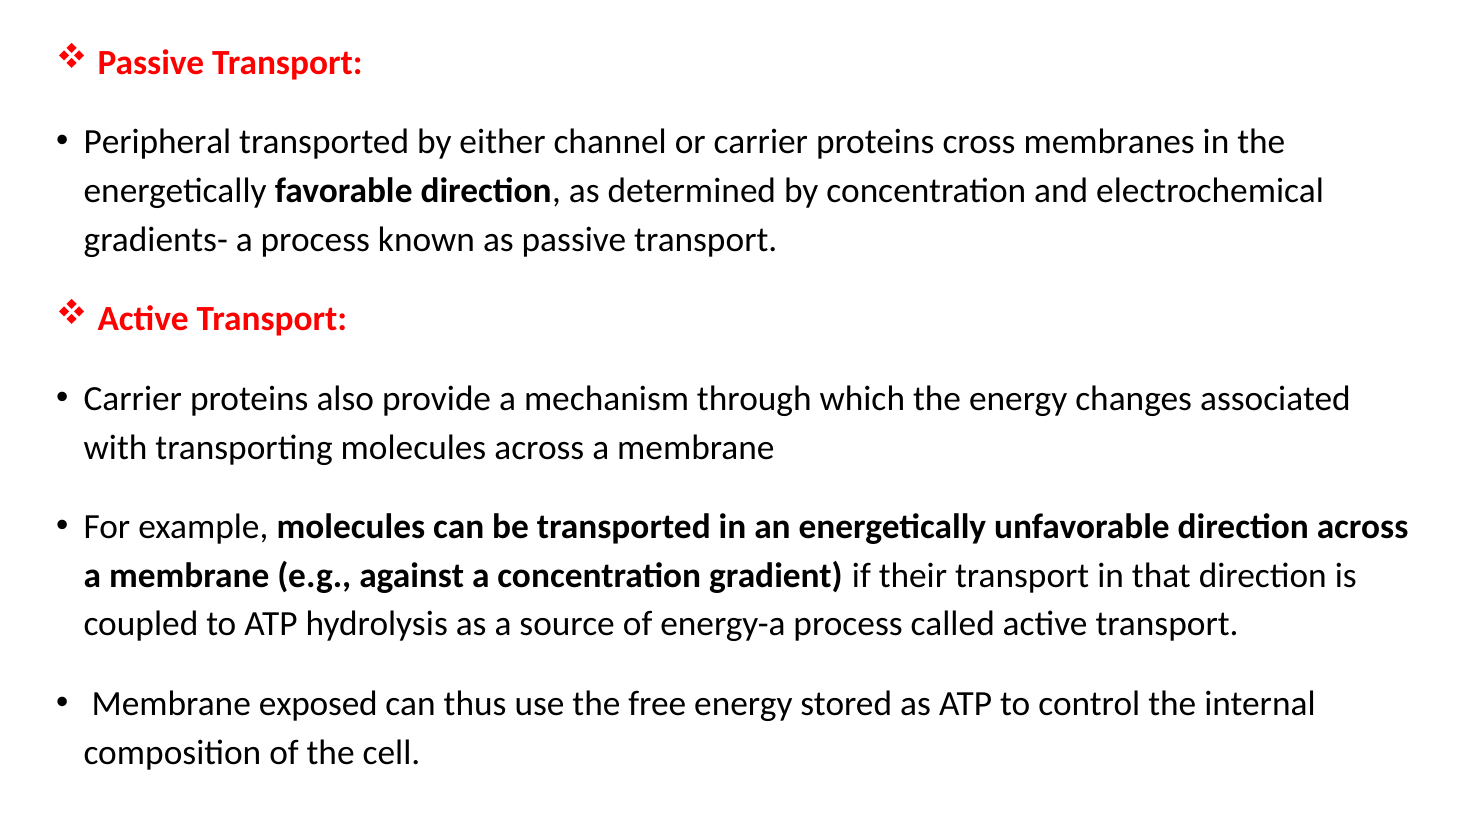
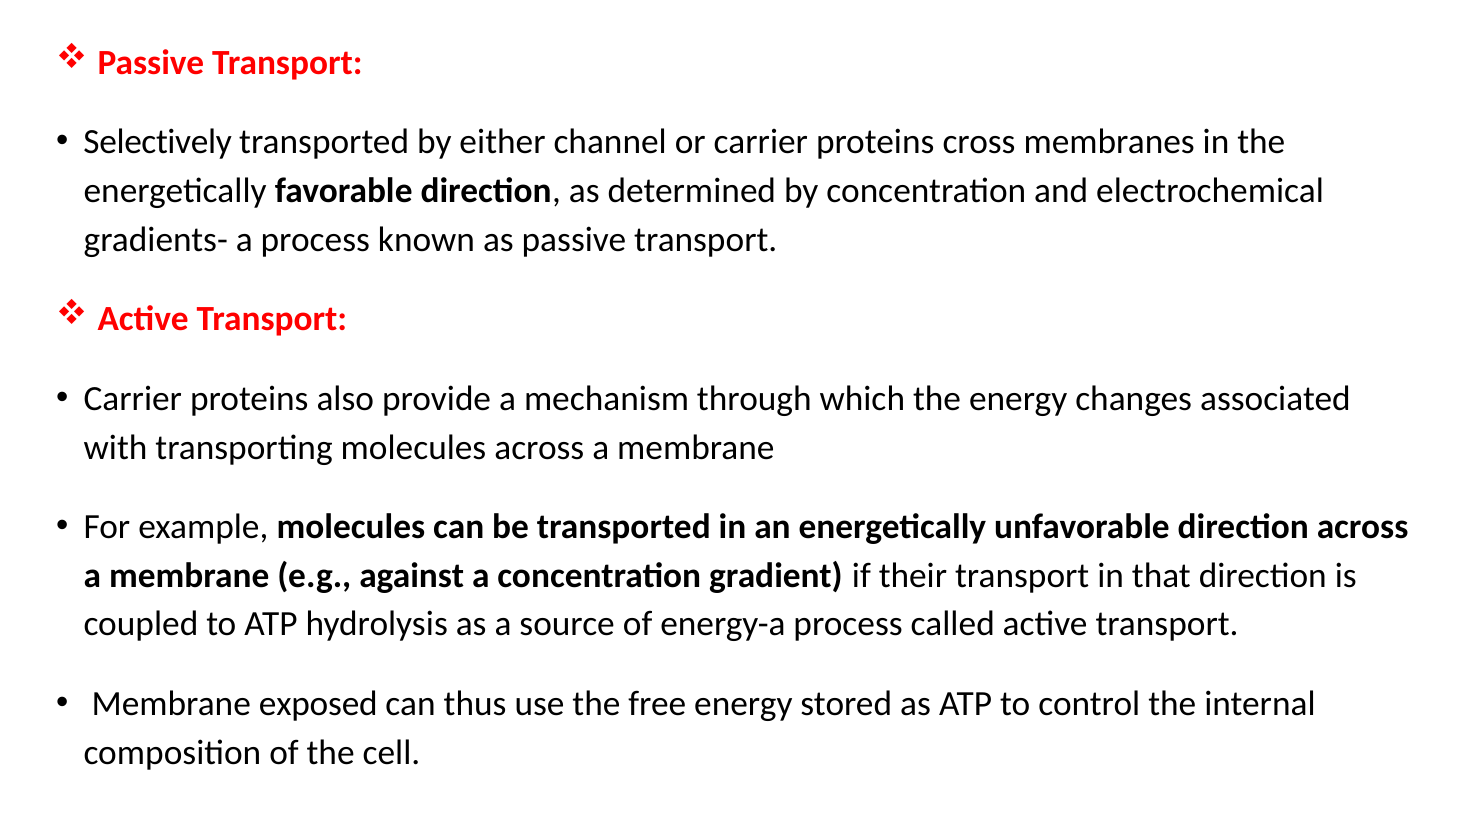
Peripheral: Peripheral -> Selectively (158, 142)
